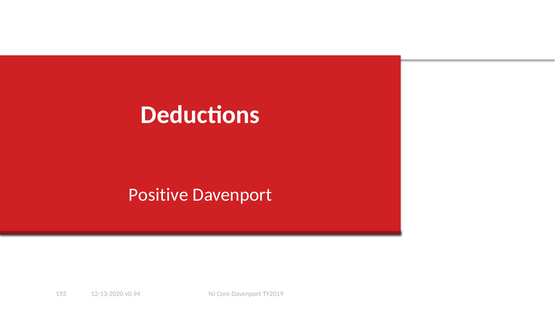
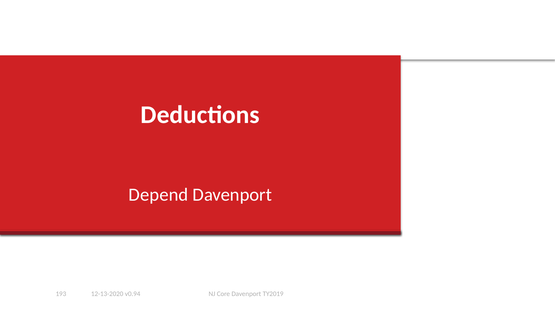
Positive: Positive -> Depend (158, 195)
